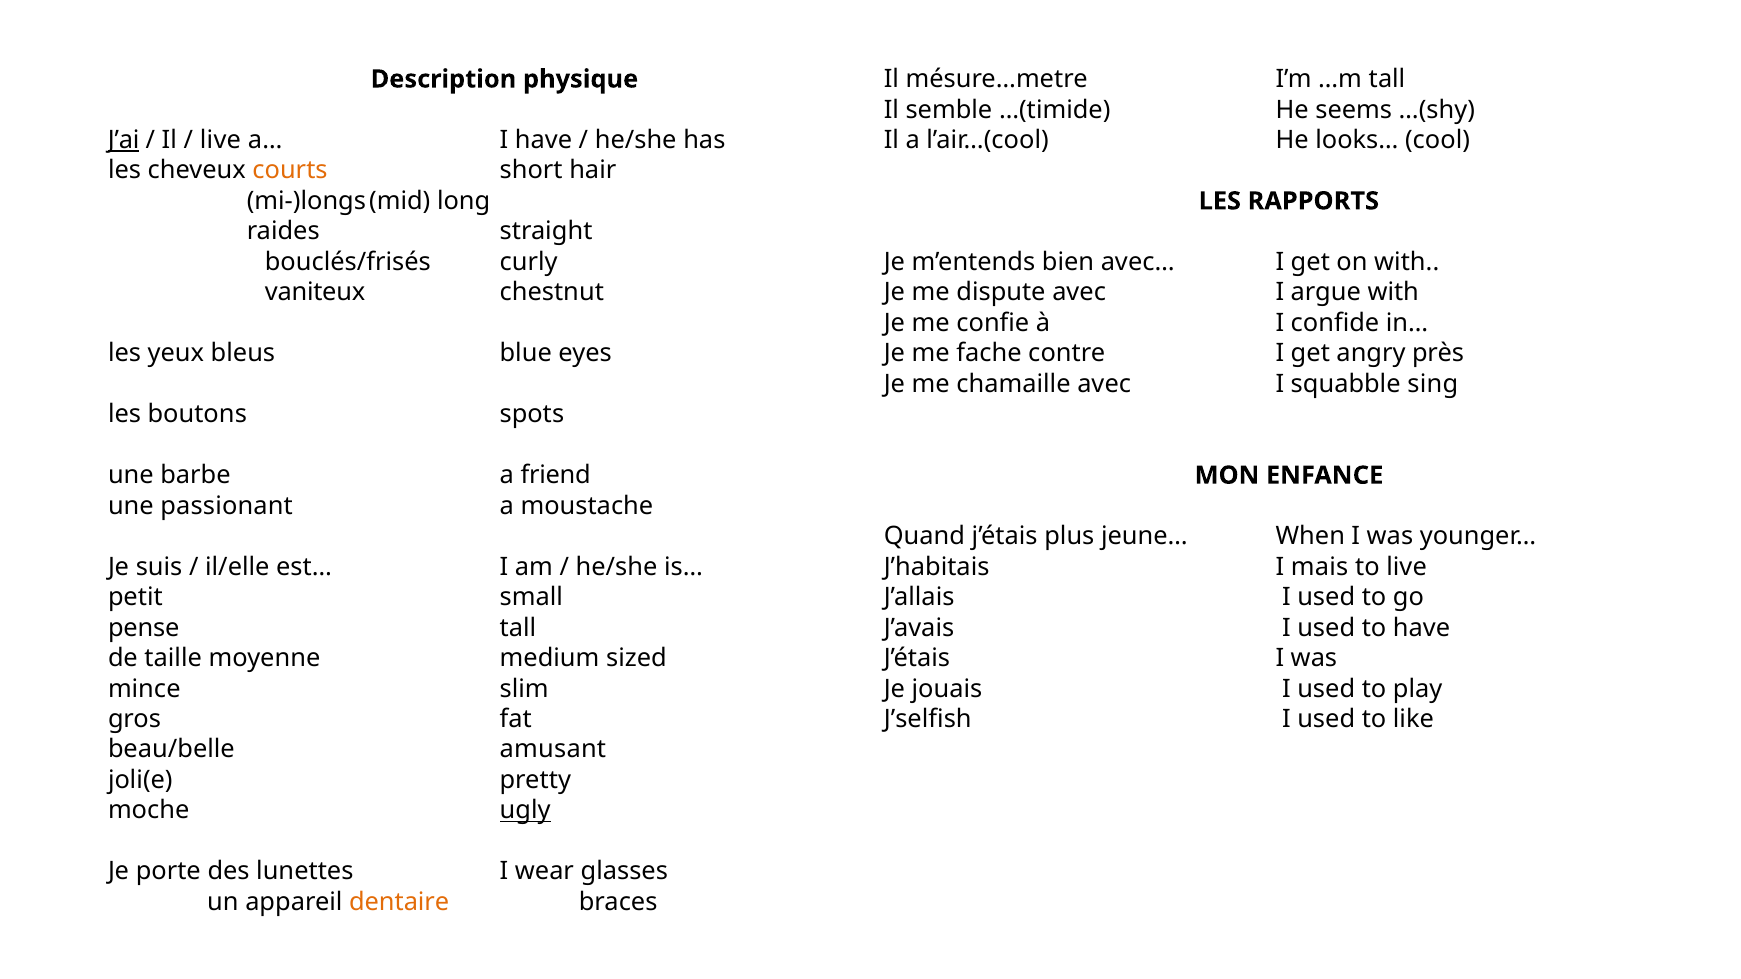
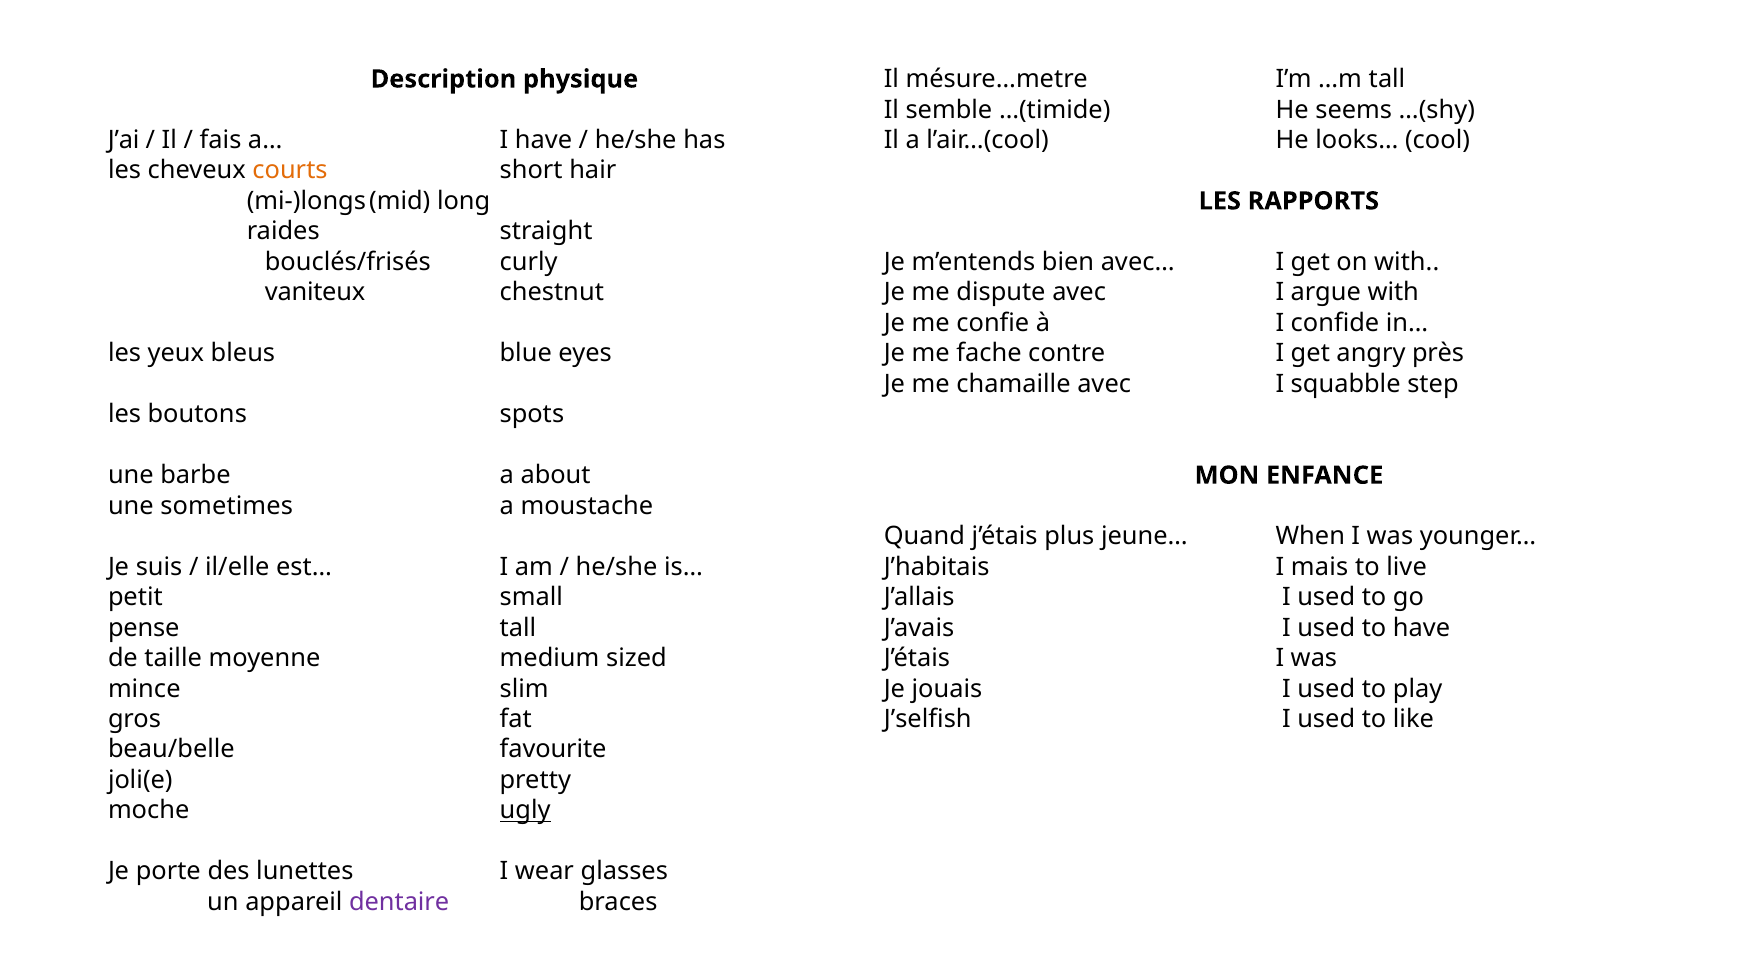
J’ai underline: present -> none (124, 140)
live: live -> fais (221, 140)
sing: sing -> step (1433, 384)
friend: friend -> about (556, 475)
passionant: passionant -> sometimes (227, 506)
amusant: amusant -> favourite (553, 750)
dentaire colour: orange -> purple (399, 902)
